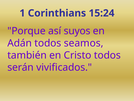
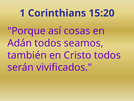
15:24: 15:24 -> 15:20 (102, 13)
suyos: suyos -> cosas (77, 31)
